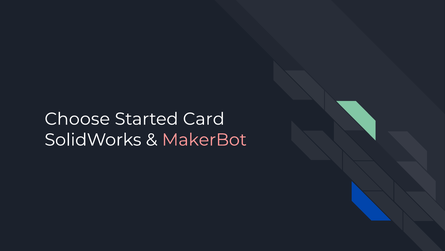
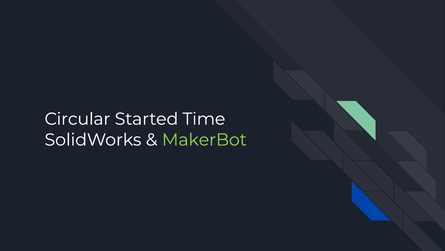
Choose: Choose -> Circular (77, 119)
Card: Card -> Time (204, 119)
MakerBot colour: pink -> light green (204, 139)
